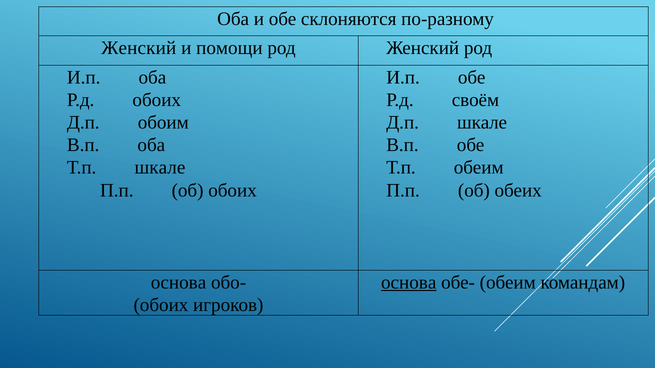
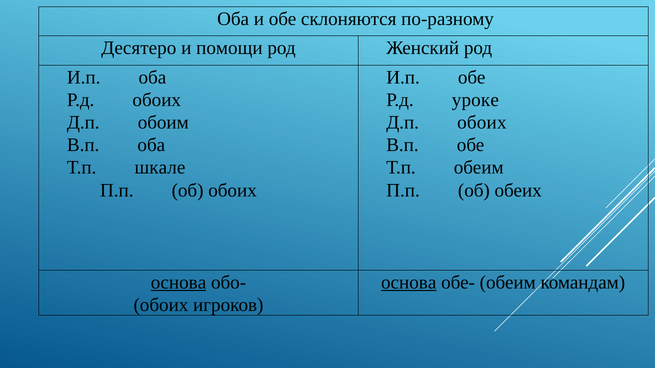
Женский: Женский -> Десятеро (139, 48)
своём: своём -> уроке (475, 100)
Д.п шкале: шкале -> обоих (482, 123)
основа underline: none -> present (179, 283)
